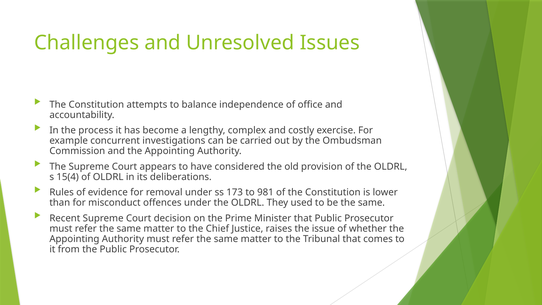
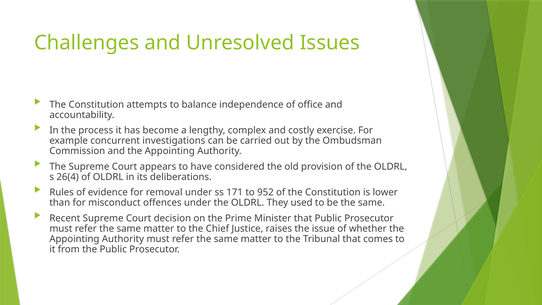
15(4: 15(4 -> 26(4 (68, 177)
173: 173 -> 171 (235, 192)
981: 981 -> 952 (265, 192)
